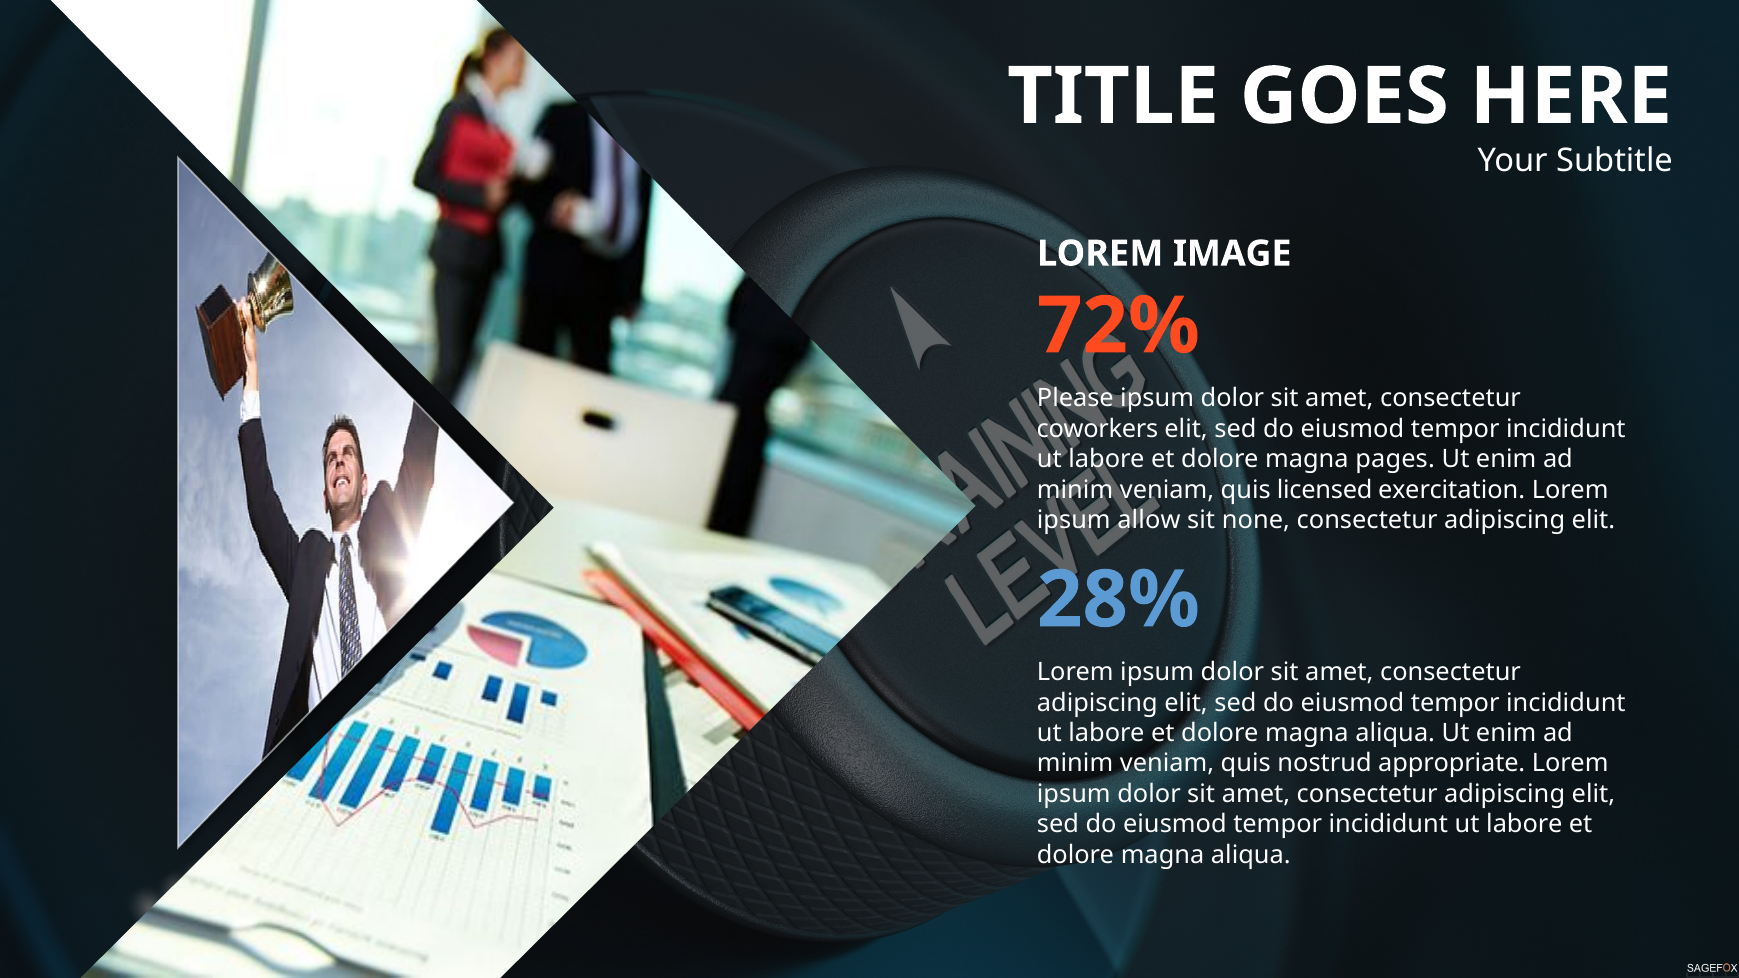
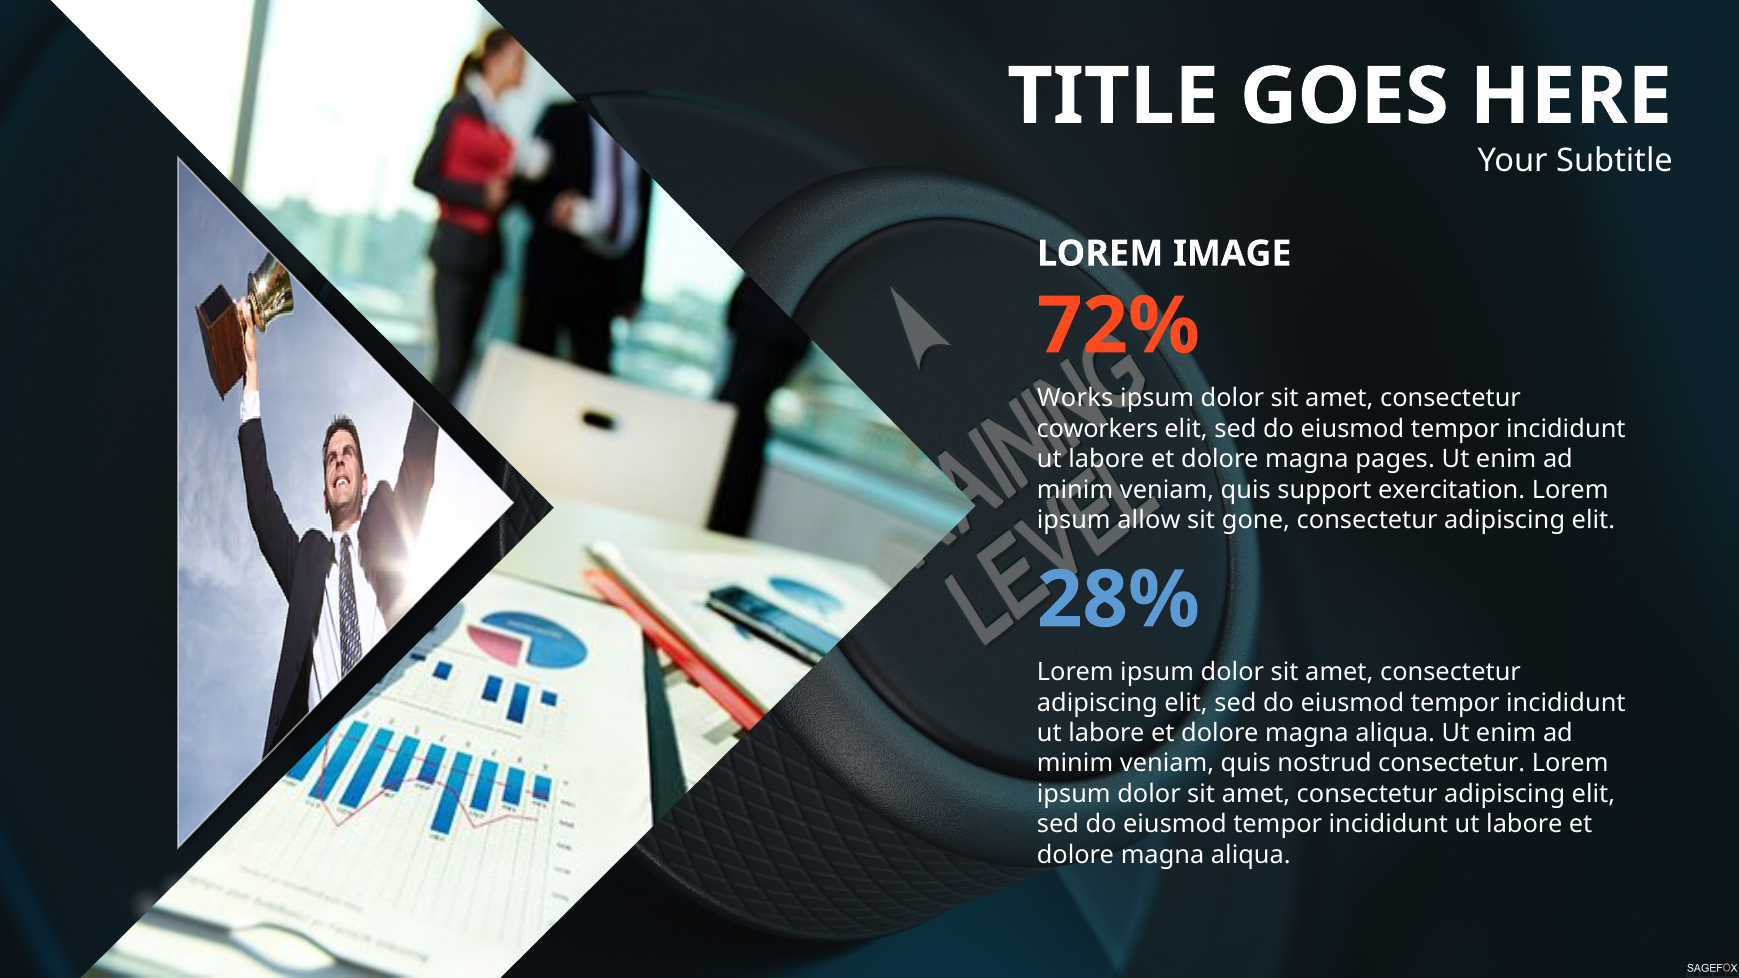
Please: Please -> Works (1075, 398)
licensed: licensed -> support (1325, 490)
none: none -> gone (1256, 520)
nostrud appropriate: appropriate -> consectetur (1452, 764)
